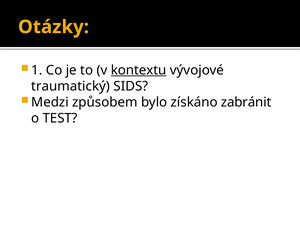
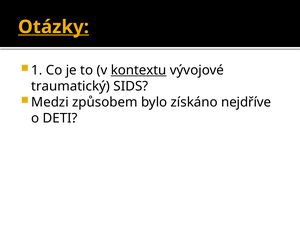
Otázky underline: none -> present (54, 27)
zabránit: zabránit -> nejdříve (246, 102)
TEST: TEST -> DETI (60, 118)
